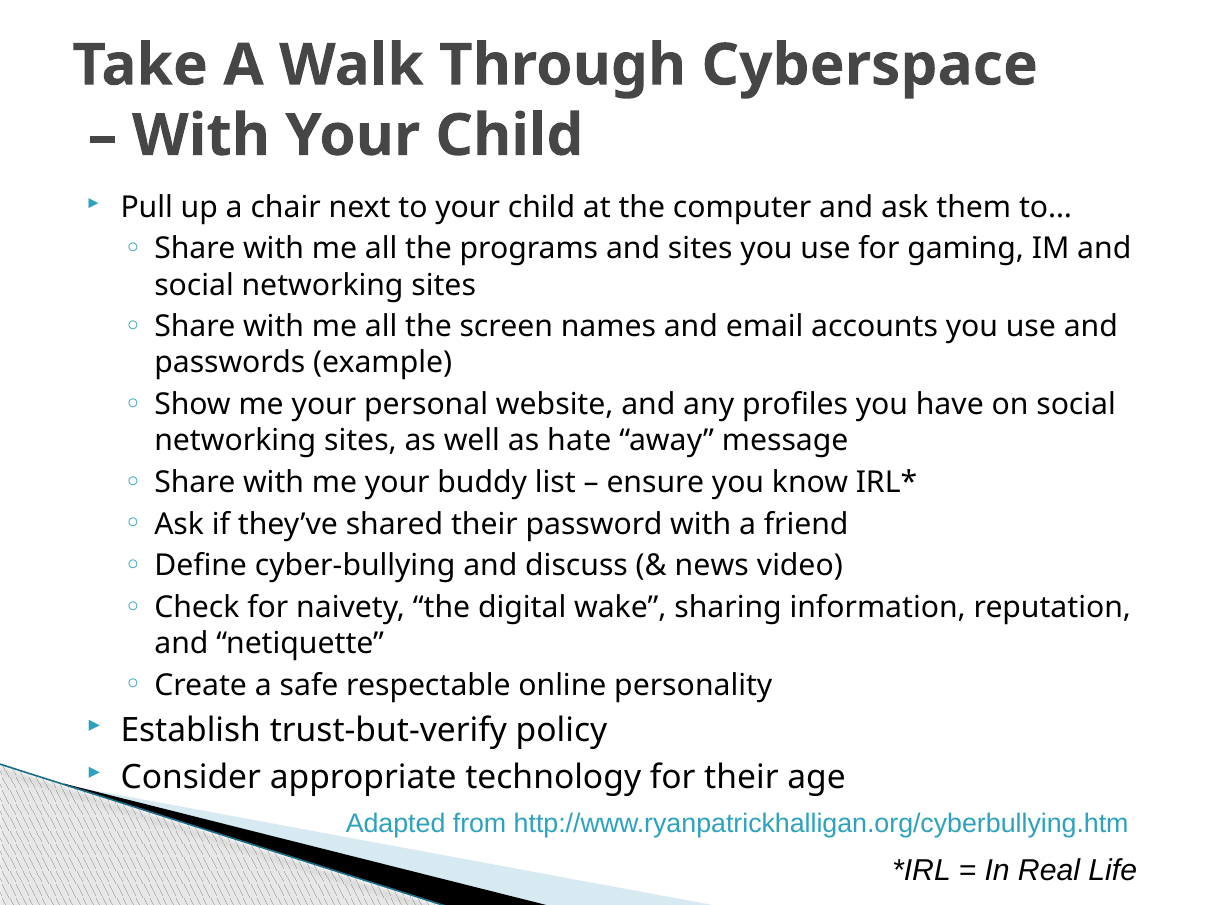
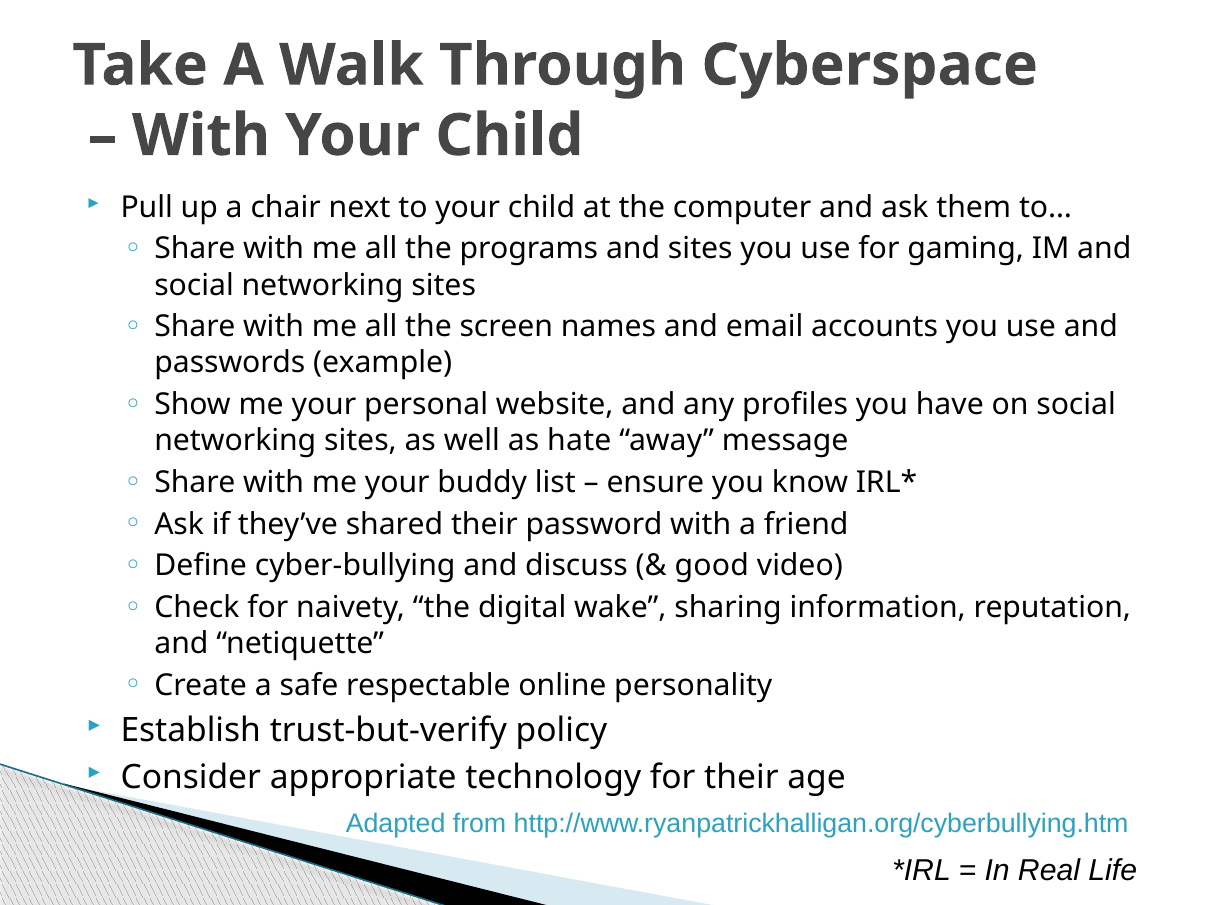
news: news -> good (712, 566)
